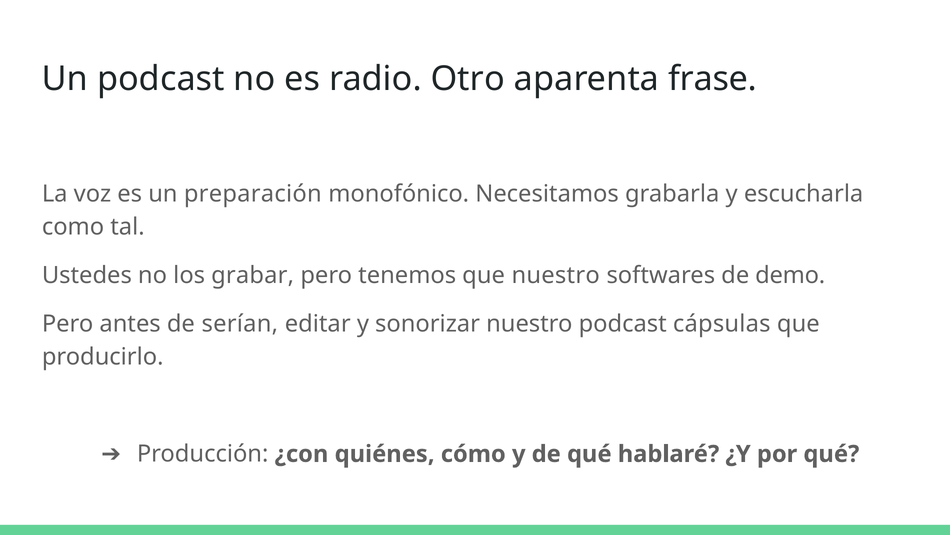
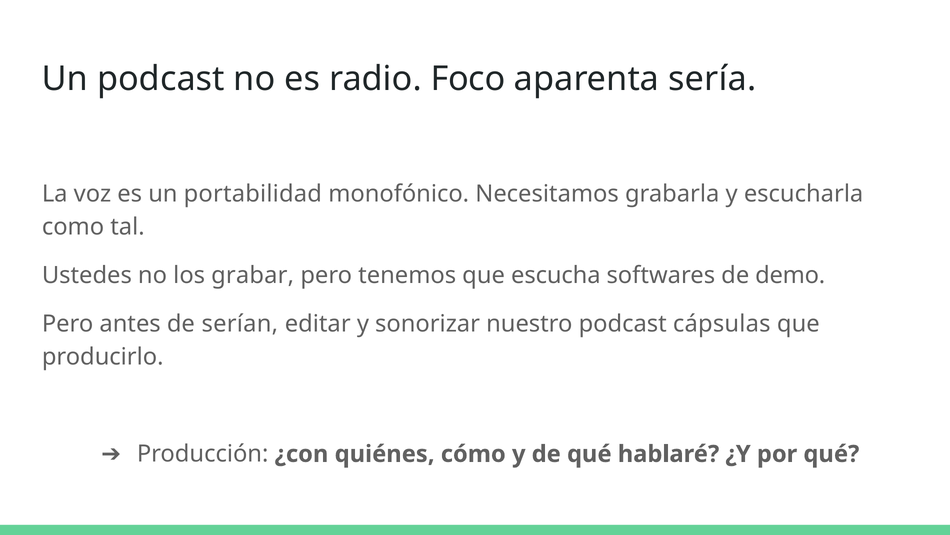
Otro: Otro -> Foco (468, 79)
frase: frase -> sería (712, 79)
preparación: preparación -> portabilidad (253, 194)
que nuestro: nuestro -> escucha (556, 275)
